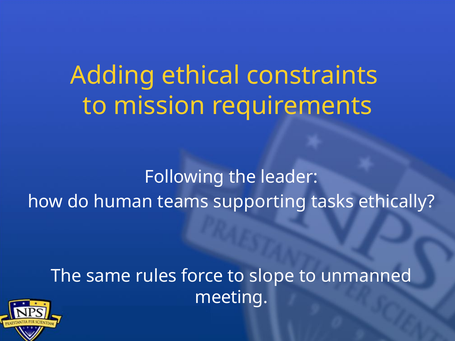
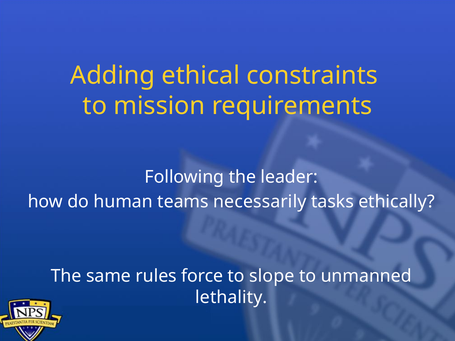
supporting: supporting -> necessarily (260, 202)
meeting: meeting -> lethality (231, 298)
